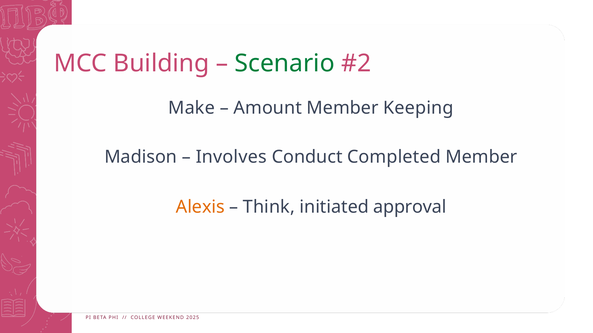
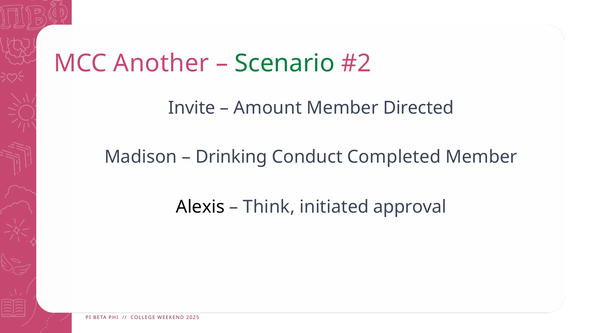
Building: Building -> Another (161, 64)
Make: Make -> Invite (192, 108)
Keeping: Keeping -> Directed (419, 108)
Involves: Involves -> Drinking (231, 157)
Alexis colour: orange -> black (200, 207)
